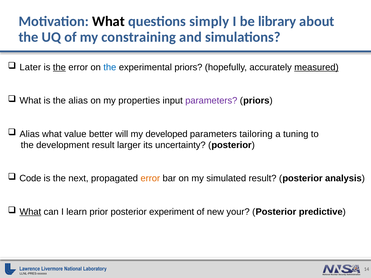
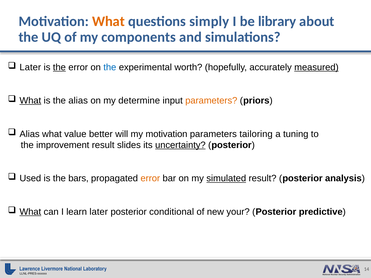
What colour: black -> orange (108, 21)
constraining: constraining -> components (139, 37)
experimental priors: priors -> worth (188, 67)
What underline: none -> present (30, 101)
properties: properties -> determine (139, 101)
parameters colour: purple -> orange (211, 101)
my developed: developed -> motivation (167, 134)
development: development -> improvement (63, 145)
larger: larger -> slides (129, 145)
uncertainty underline: none -> present (180, 145)
Code: Code -> Used (30, 179)
next: next -> bars (78, 179)
simulated underline: none -> present (226, 179)
learn prior: prior -> later (99, 212)
experiment: experiment -> conditional (172, 212)
